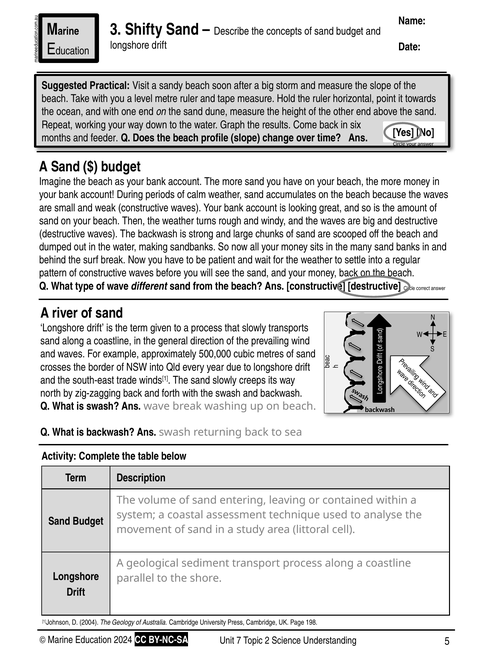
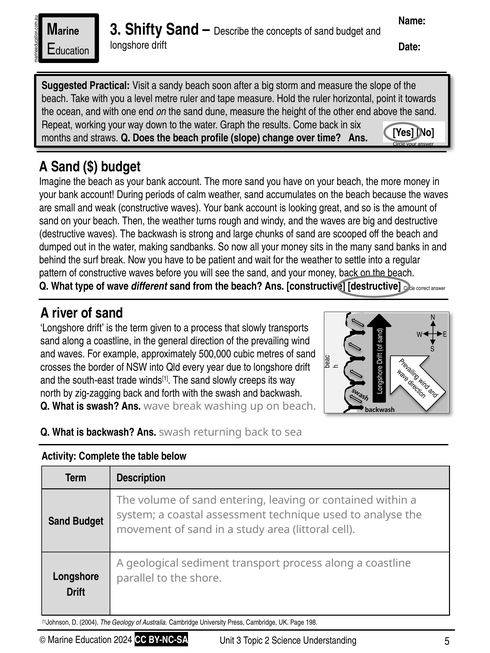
feeder: feeder -> straws (104, 138)
Unit 7: 7 -> 3 (239, 641)
